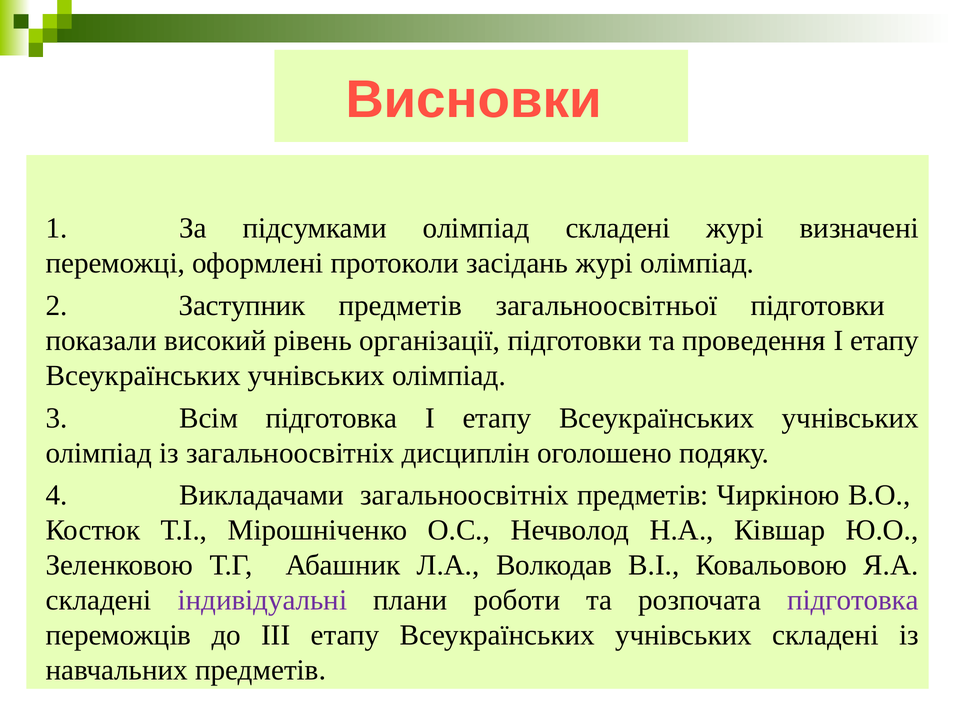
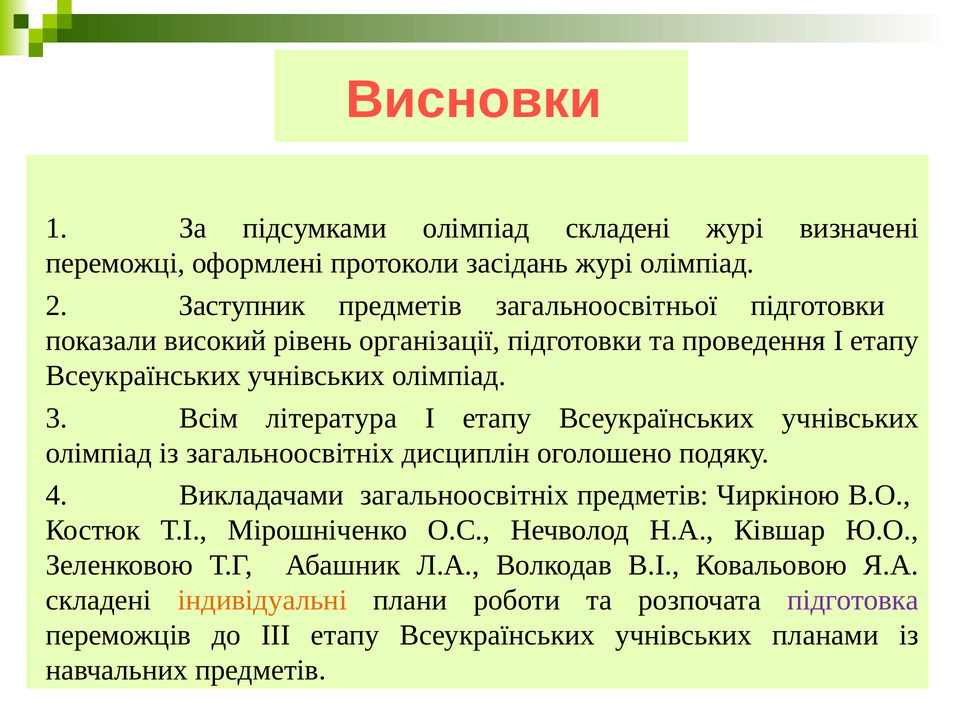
Всім підготовка: підготовка -> література (331, 418)
індивідуальні colour: purple -> orange (262, 601)
учнівських складені: складені -> планами (825, 636)
